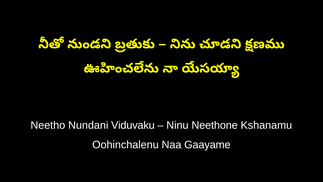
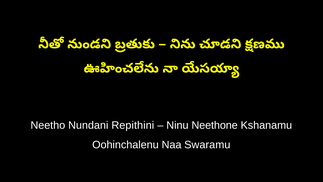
Viduvaku: Viduvaku -> Repithini (133, 125)
Gaayame: Gaayame -> Swaramu (207, 144)
